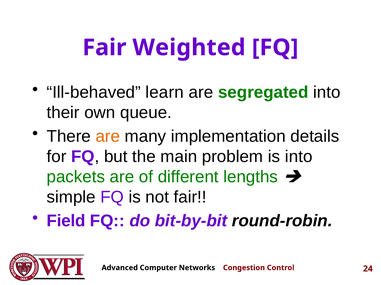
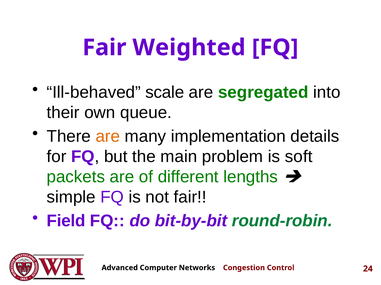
learn: learn -> scale (165, 93)
is into: into -> soft (299, 157)
round-robin colour: black -> green (282, 221)
